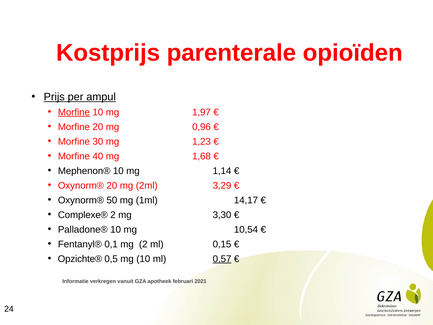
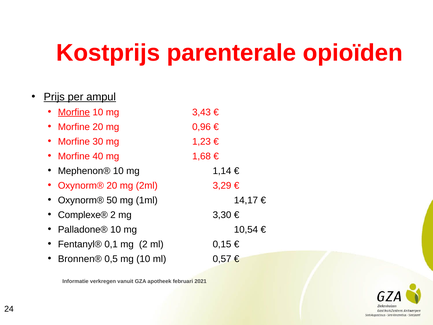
1,97: 1,97 -> 3,43 (201, 112)
Opzichte®: Opzichte® -> Bronnen® (80, 259)
0,57 underline: present -> none (222, 259)
